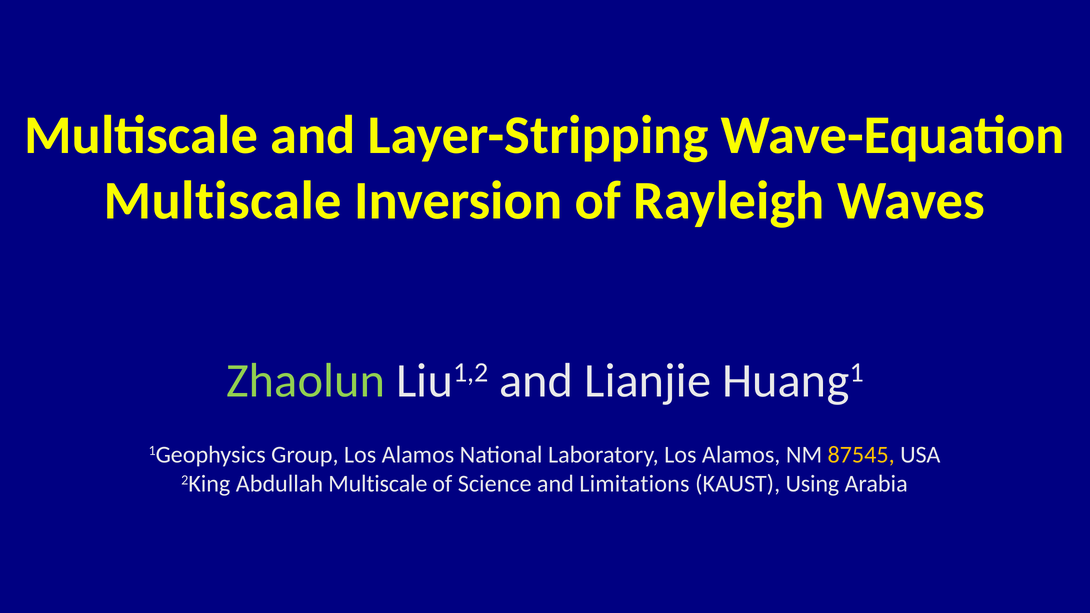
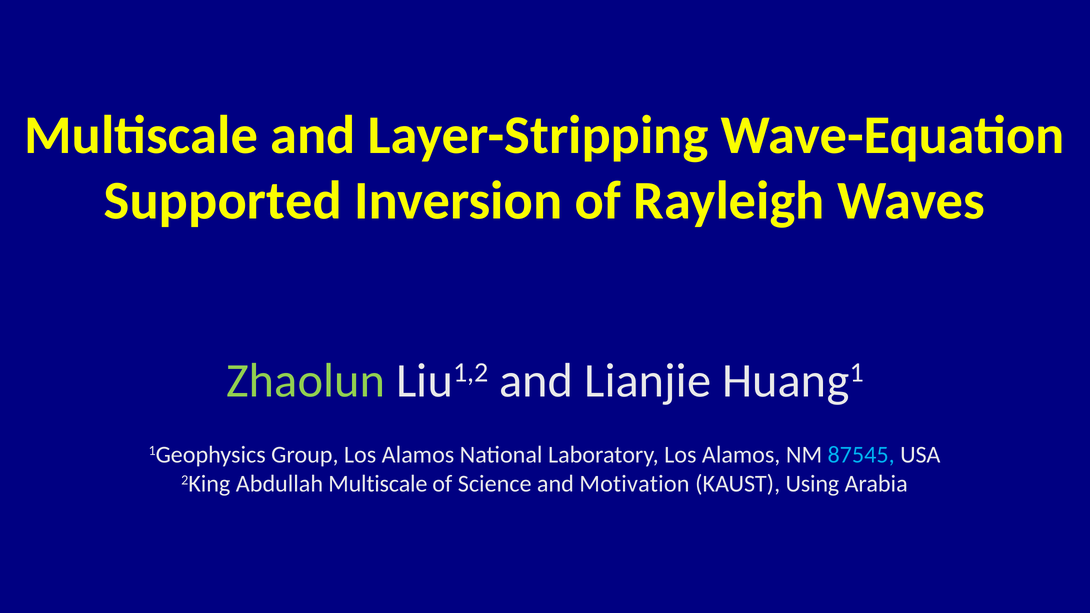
Multiscale: Multiscale -> Supported (223, 201)
87545 colour: yellow -> light blue (861, 455)
Limitations: Limitations -> Motivation (634, 484)
